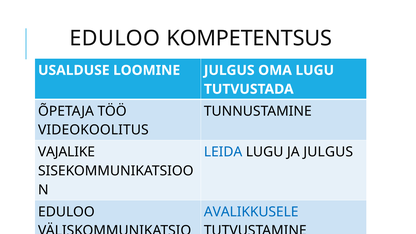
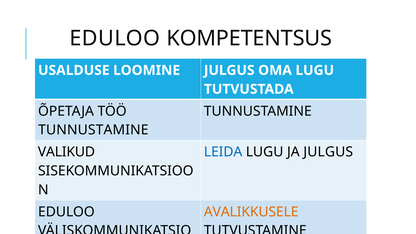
VIDEOKOOLITUS: VIDEOKOOLITUS -> TUNNUSTAMINE (93, 130)
VAJALIKE: VAJALIKE -> VALIKUD (66, 152)
AVALIKKUSELE colour: blue -> orange (251, 212)
